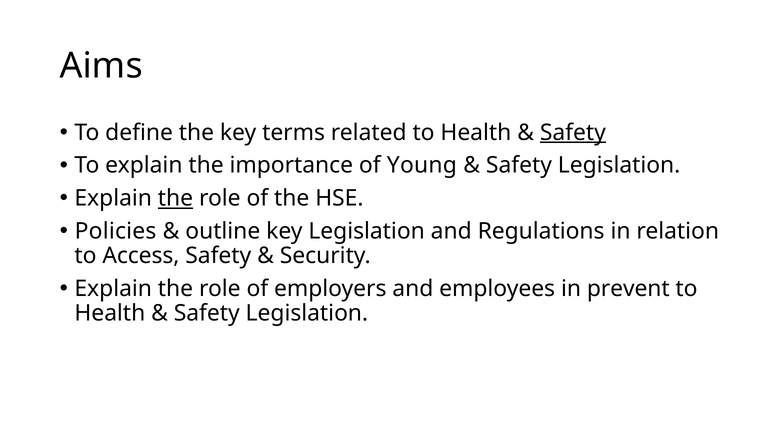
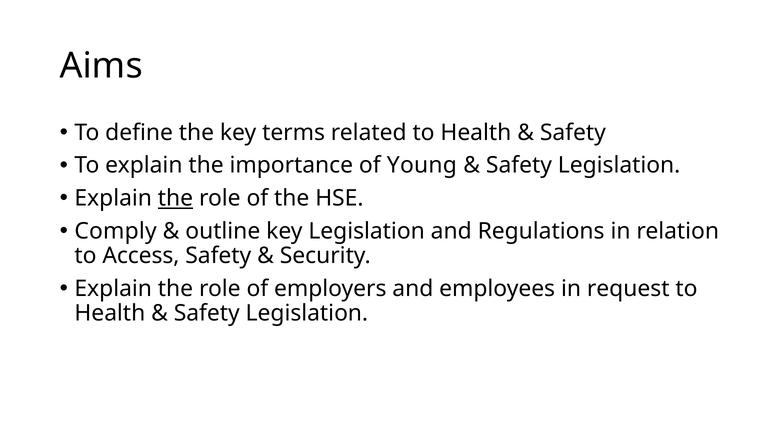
Safety underline: present -> none (573, 133)
Policies: Policies -> Comply (116, 231)
prevent: prevent -> request (628, 289)
